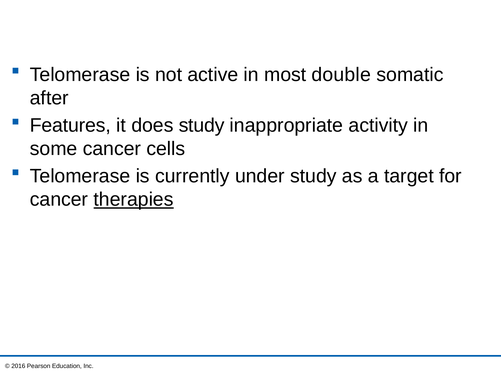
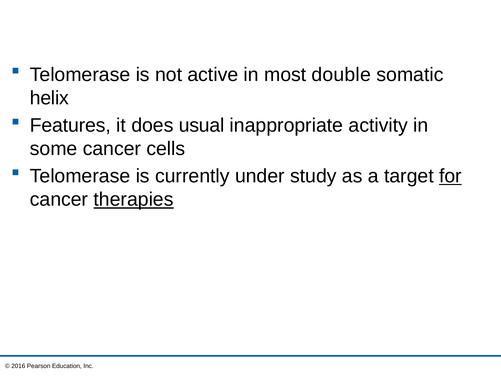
after: after -> helix (49, 98)
does study: study -> usual (202, 125)
for underline: none -> present (450, 176)
